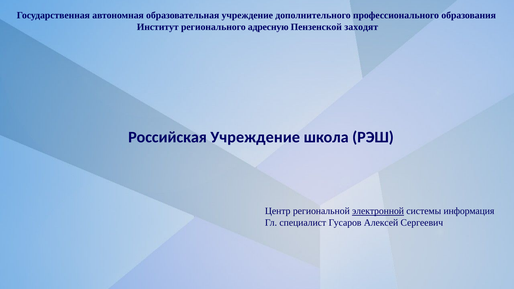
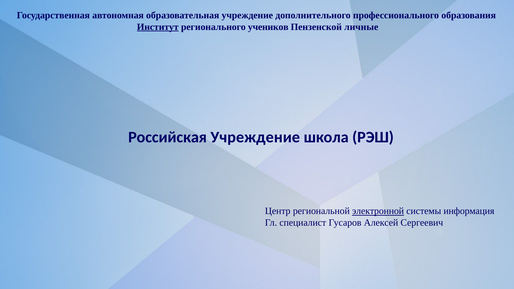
Институт underline: none -> present (158, 27)
адресную: адресную -> учеников (268, 27)
заходят: заходят -> личные (361, 27)
